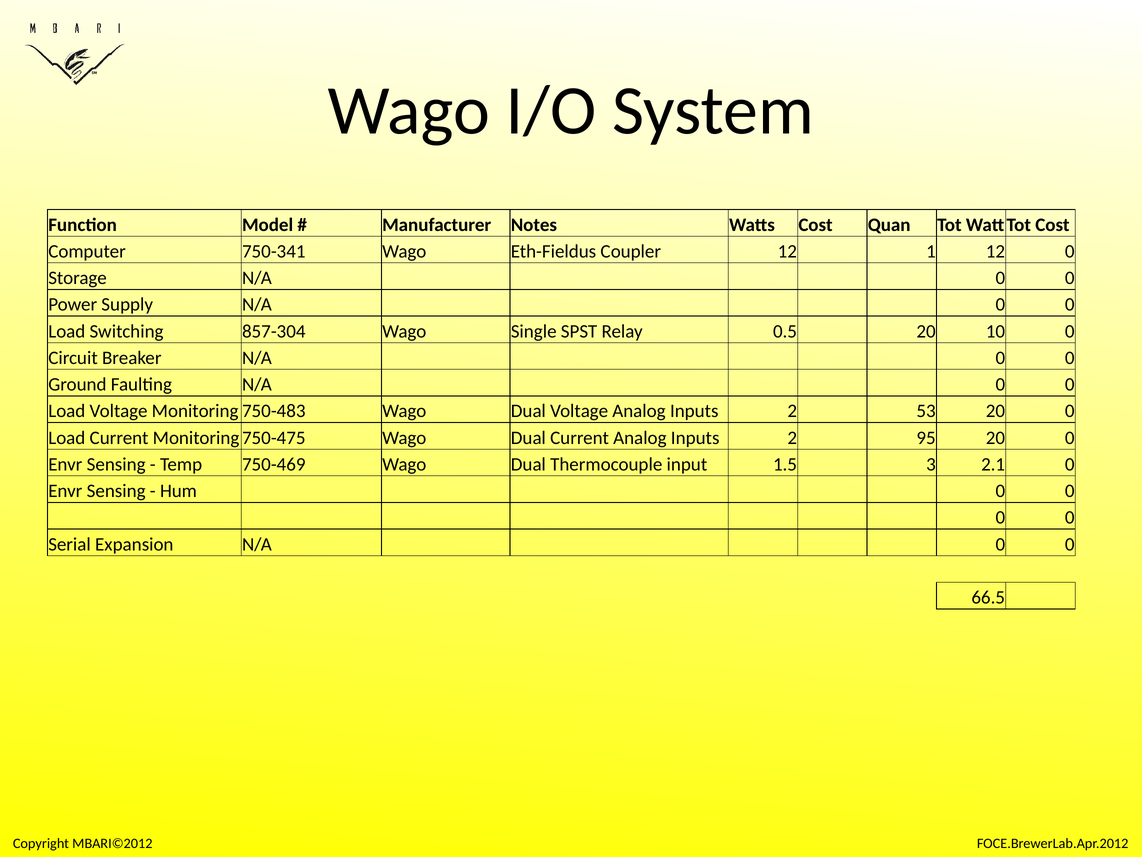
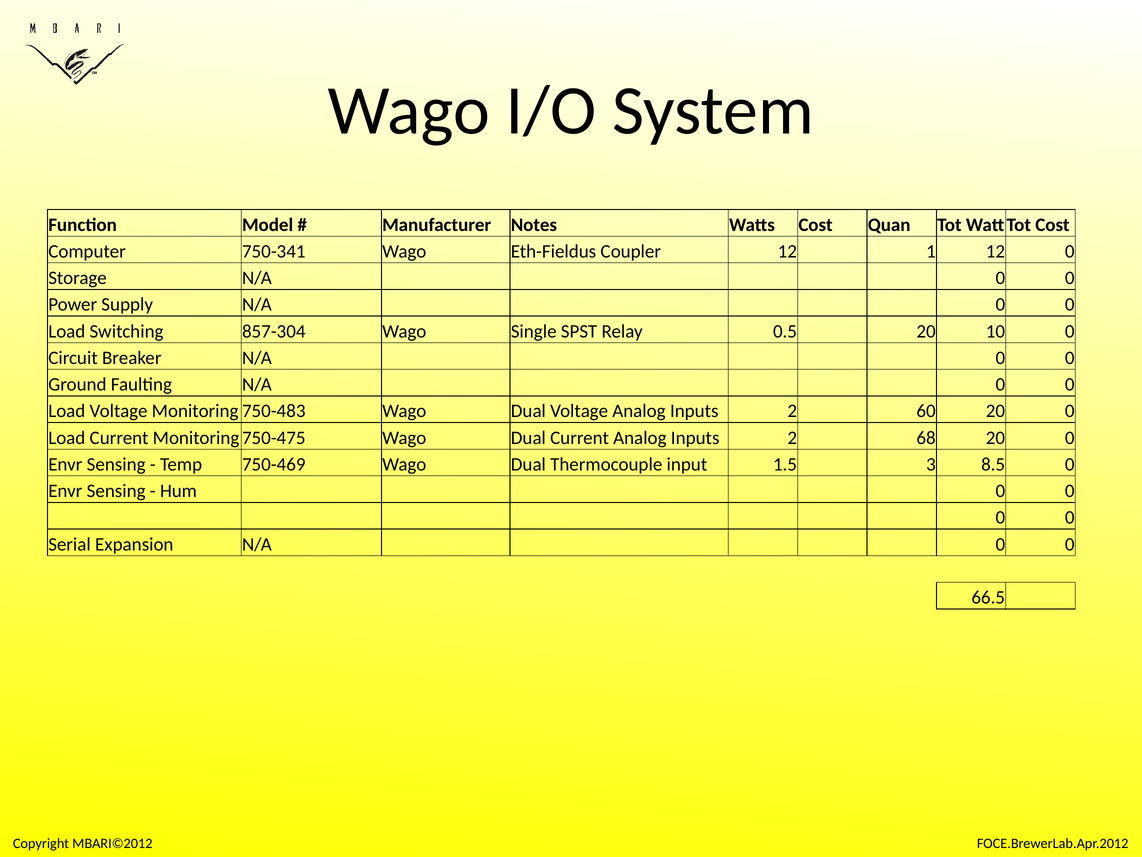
53: 53 -> 60 (926, 411)
95: 95 -> 68 (926, 438)
2.1: 2.1 -> 8.5 (993, 464)
